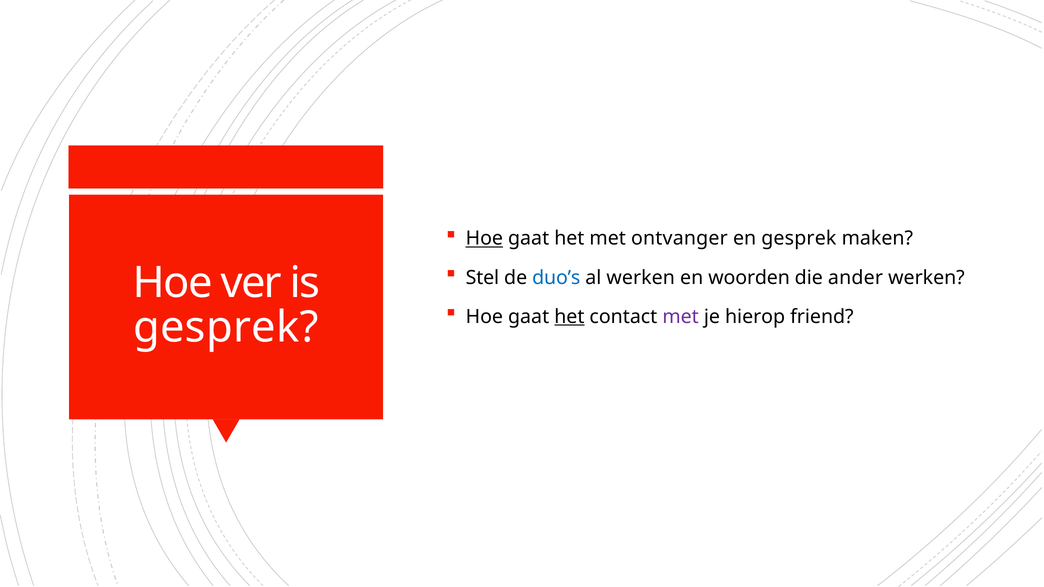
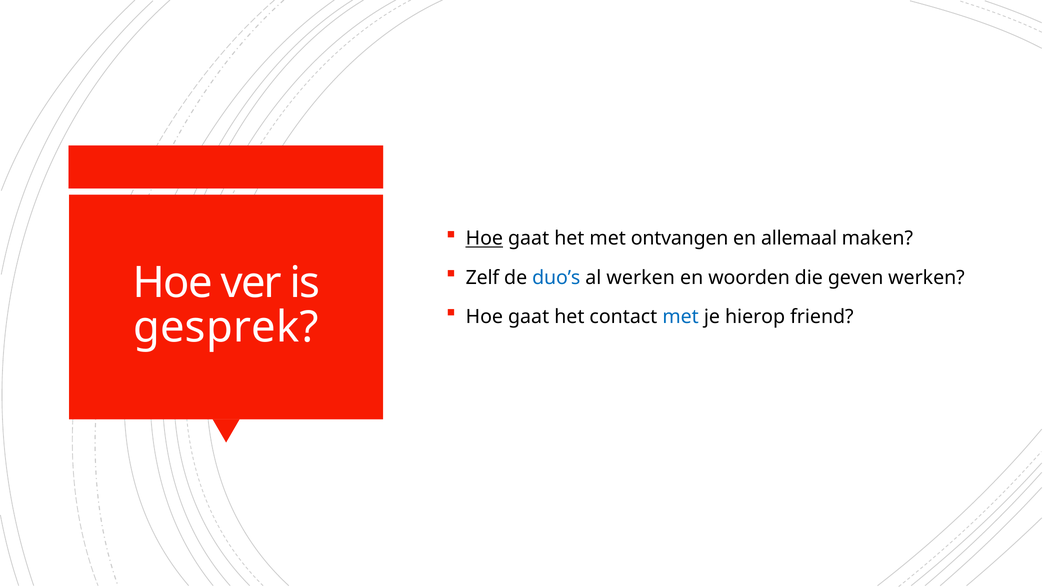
ontvanger: ontvanger -> ontvangen (680, 239)
en gesprek: gesprek -> allemaal (799, 239)
Stel: Stel -> Zelf (482, 278)
ander: ander -> geven (856, 278)
het underline: present -> none (569, 317)
met colour: purple -> blue (681, 317)
